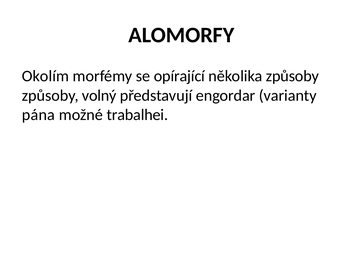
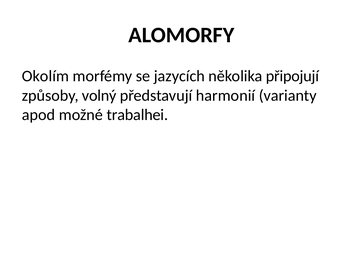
opírající: opírající -> jazycích (179, 76)
několika způsoby: způsoby -> připojují (292, 76)
engordar: engordar -> harmonií (226, 96)
pána: pána -> apod (38, 115)
